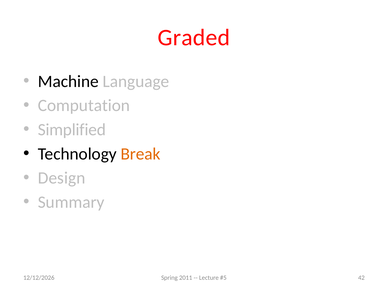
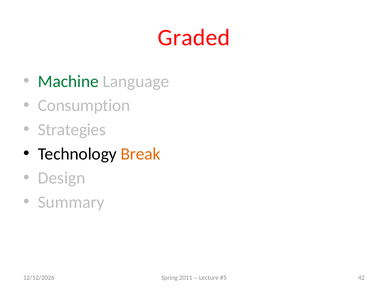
Machine colour: black -> green (68, 81)
Computation: Computation -> Consumption (84, 106)
Simplified: Simplified -> Strategies (72, 130)
